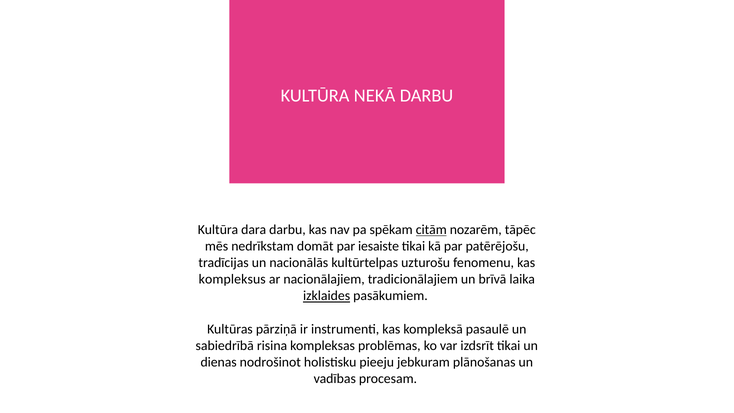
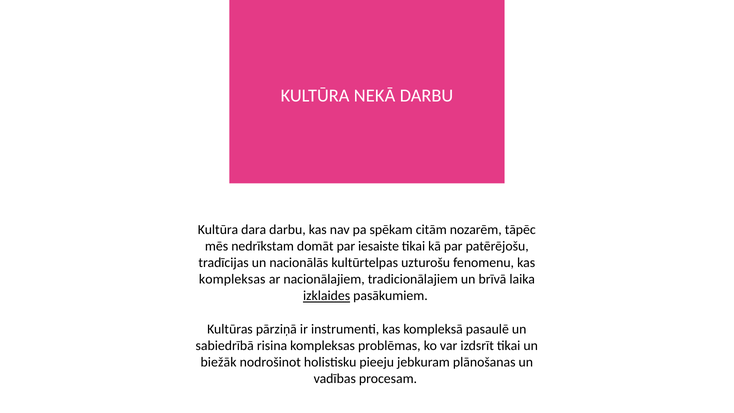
citām underline: present -> none (431, 230)
kompleksus: kompleksus -> kompleksas (232, 279)
dienas: dienas -> biežāk (219, 362)
